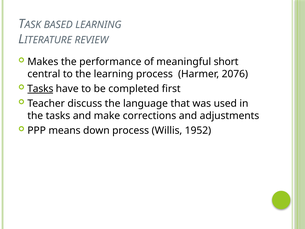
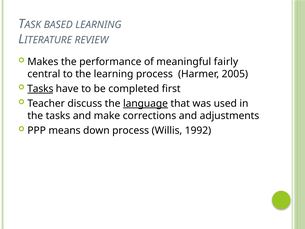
short: short -> fairly (226, 62)
2076: 2076 -> 2005 (235, 74)
language underline: none -> present (145, 103)
1952: 1952 -> 1992 (198, 130)
